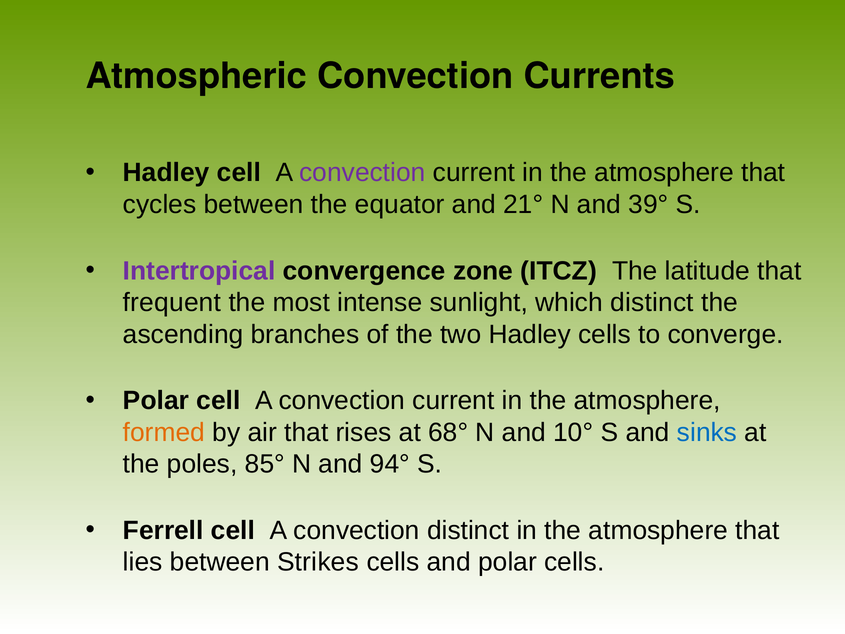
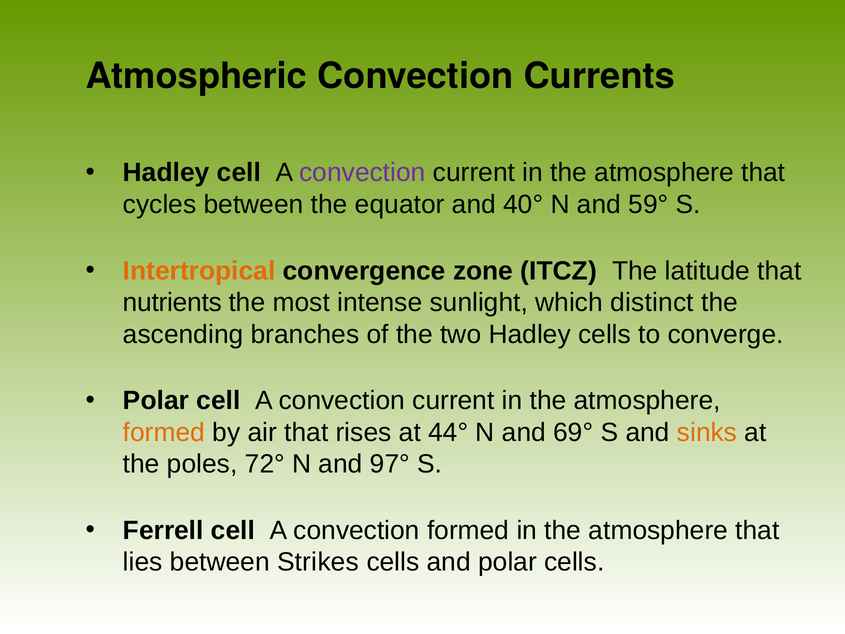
21°: 21° -> 40° (523, 204)
39°: 39° -> 59° (648, 204)
Intertropical colour: purple -> orange (199, 271)
frequent: frequent -> nutrients (172, 302)
68°: 68° -> 44° (448, 432)
10°: 10° -> 69° (573, 432)
sinks colour: blue -> orange (707, 432)
85°: 85° -> 72° (265, 464)
94°: 94° -> 97° (390, 464)
convection distinct: distinct -> formed (468, 530)
